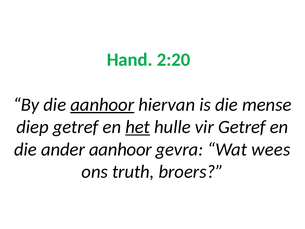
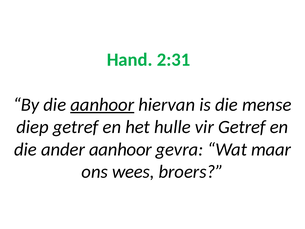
2:20: 2:20 -> 2:31 (174, 60)
het underline: present -> none (138, 127)
wees: wees -> maar (271, 149)
truth: truth -> wees (133, 172)
